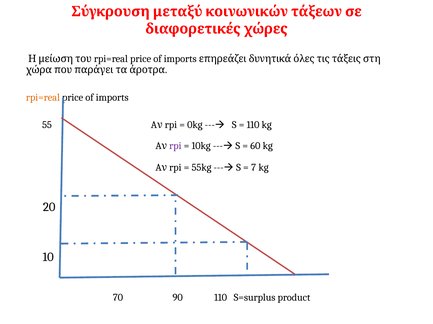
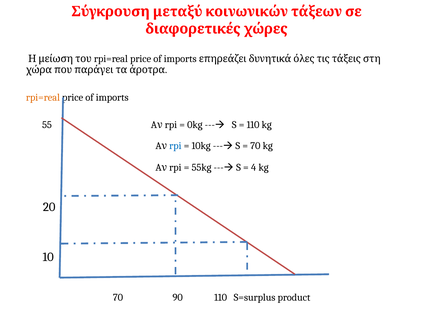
rpi colour: purple -> blue (175, 146)
60: 60 -> 70 (255, 146)
7: 7 -> 4 (254, 168)
